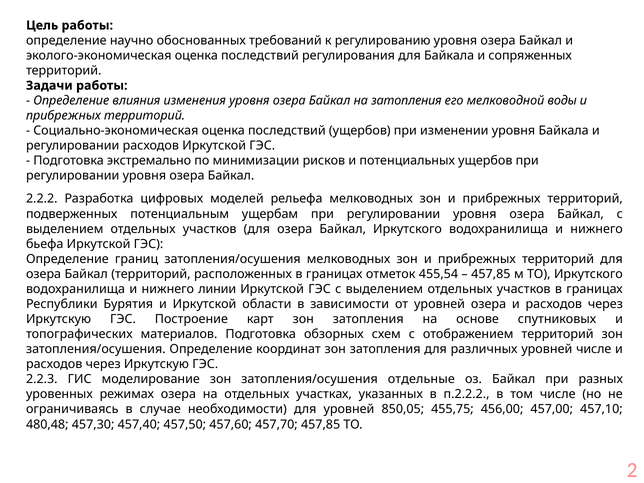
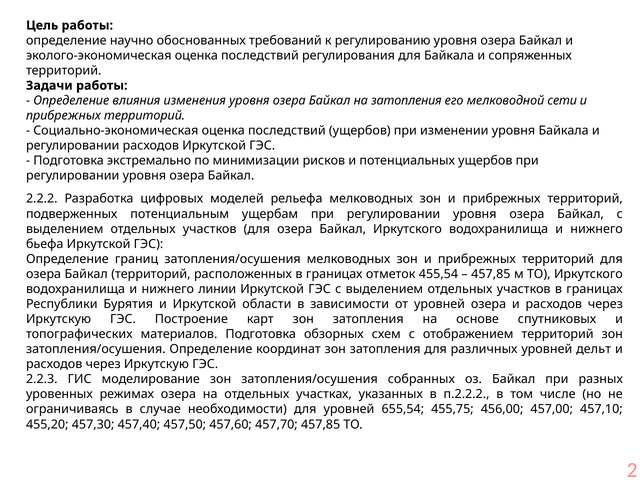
воды: воды -> сети (562, 101)
уровней числе: числе -> дельт (594, 349)
отдельные: отдельные -> собранных (421, 379)
850,05: 850,05 -> 655,54 (403, 409)
480,48: 480,48 -> 455,20 (47, 424)
